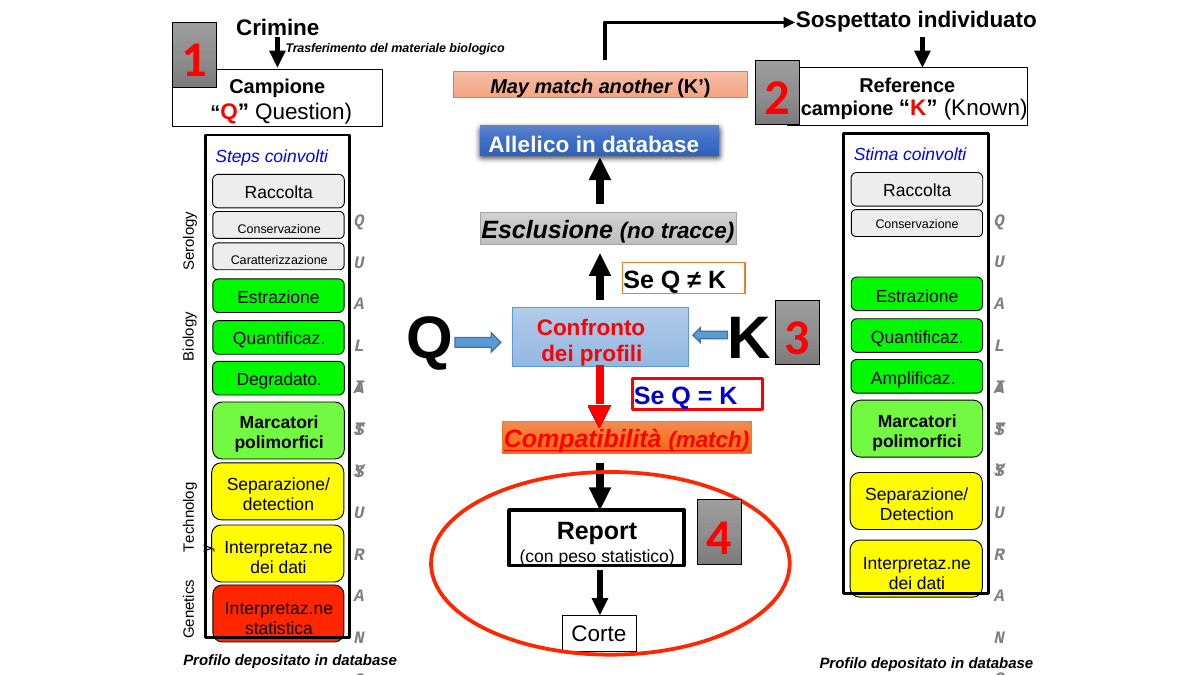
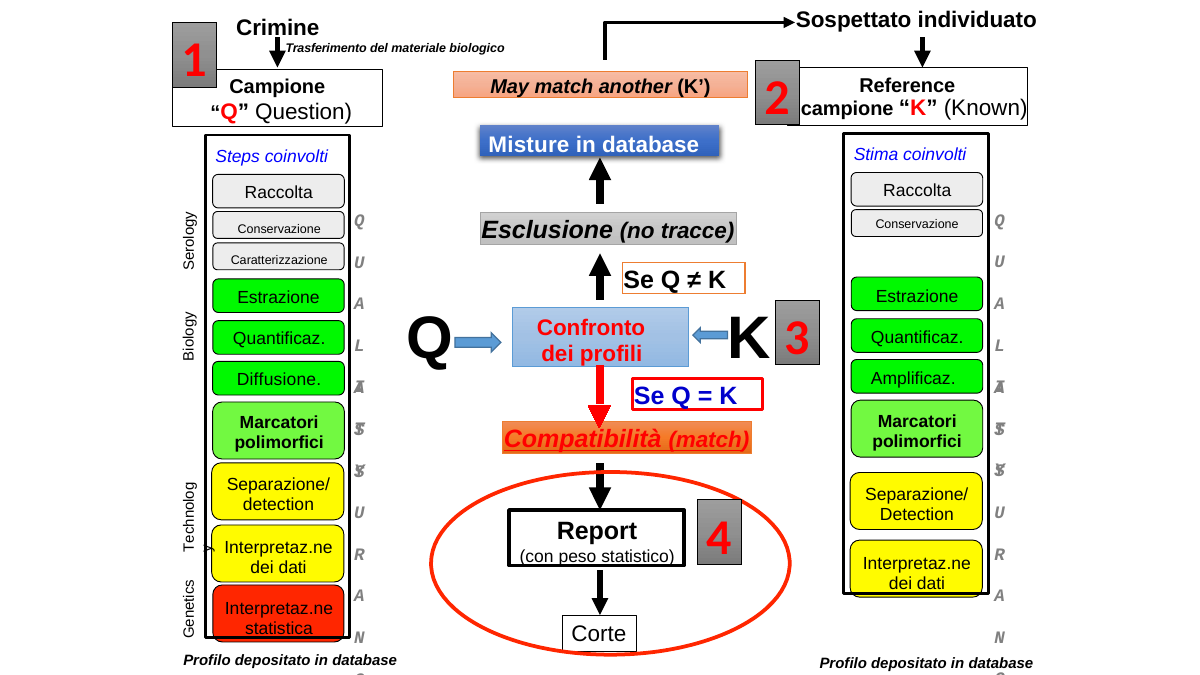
Allelico: Allelico -> Misture (529, 145)
Degradato: Degradato -> Diffusione (279, 380)
